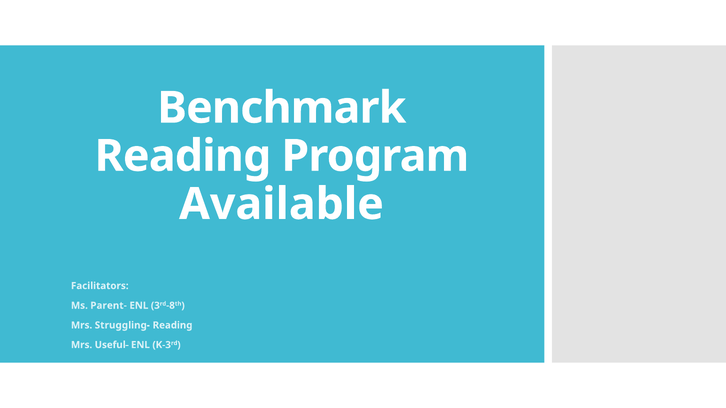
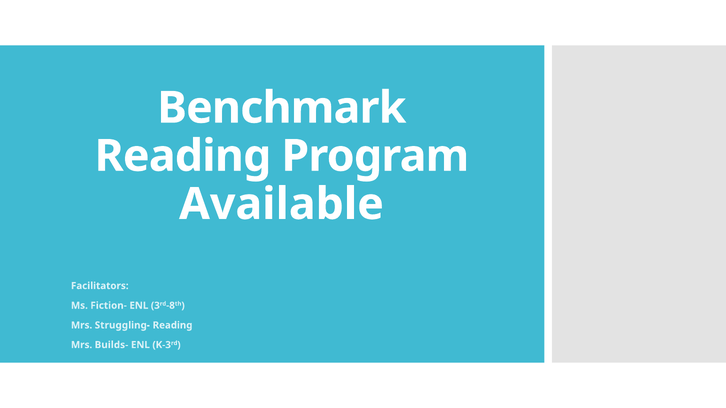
Parent-: Parent- -> Fiction- (109, 306)
Useful-: Useful- -> Builds- (112, 345)
